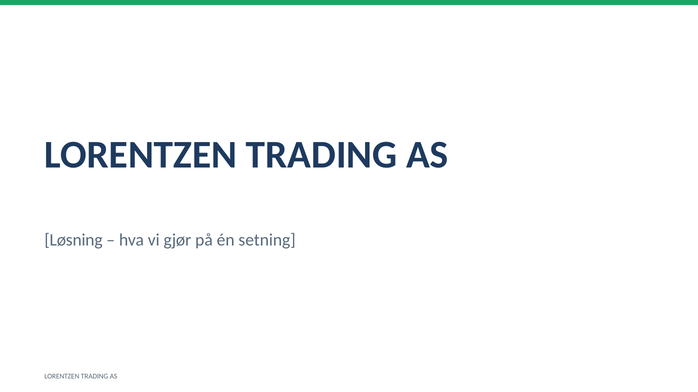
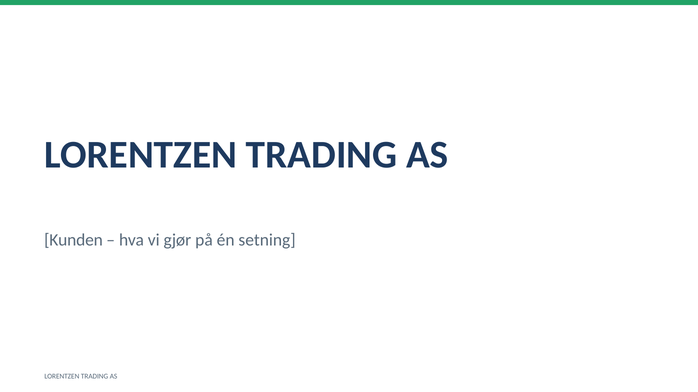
Løsning: Løsning -> Kunden (74, 240)
